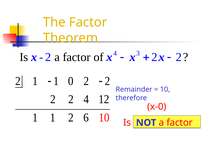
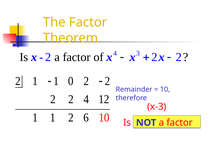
x-0: x-0 -> x-3 (157, 106)
